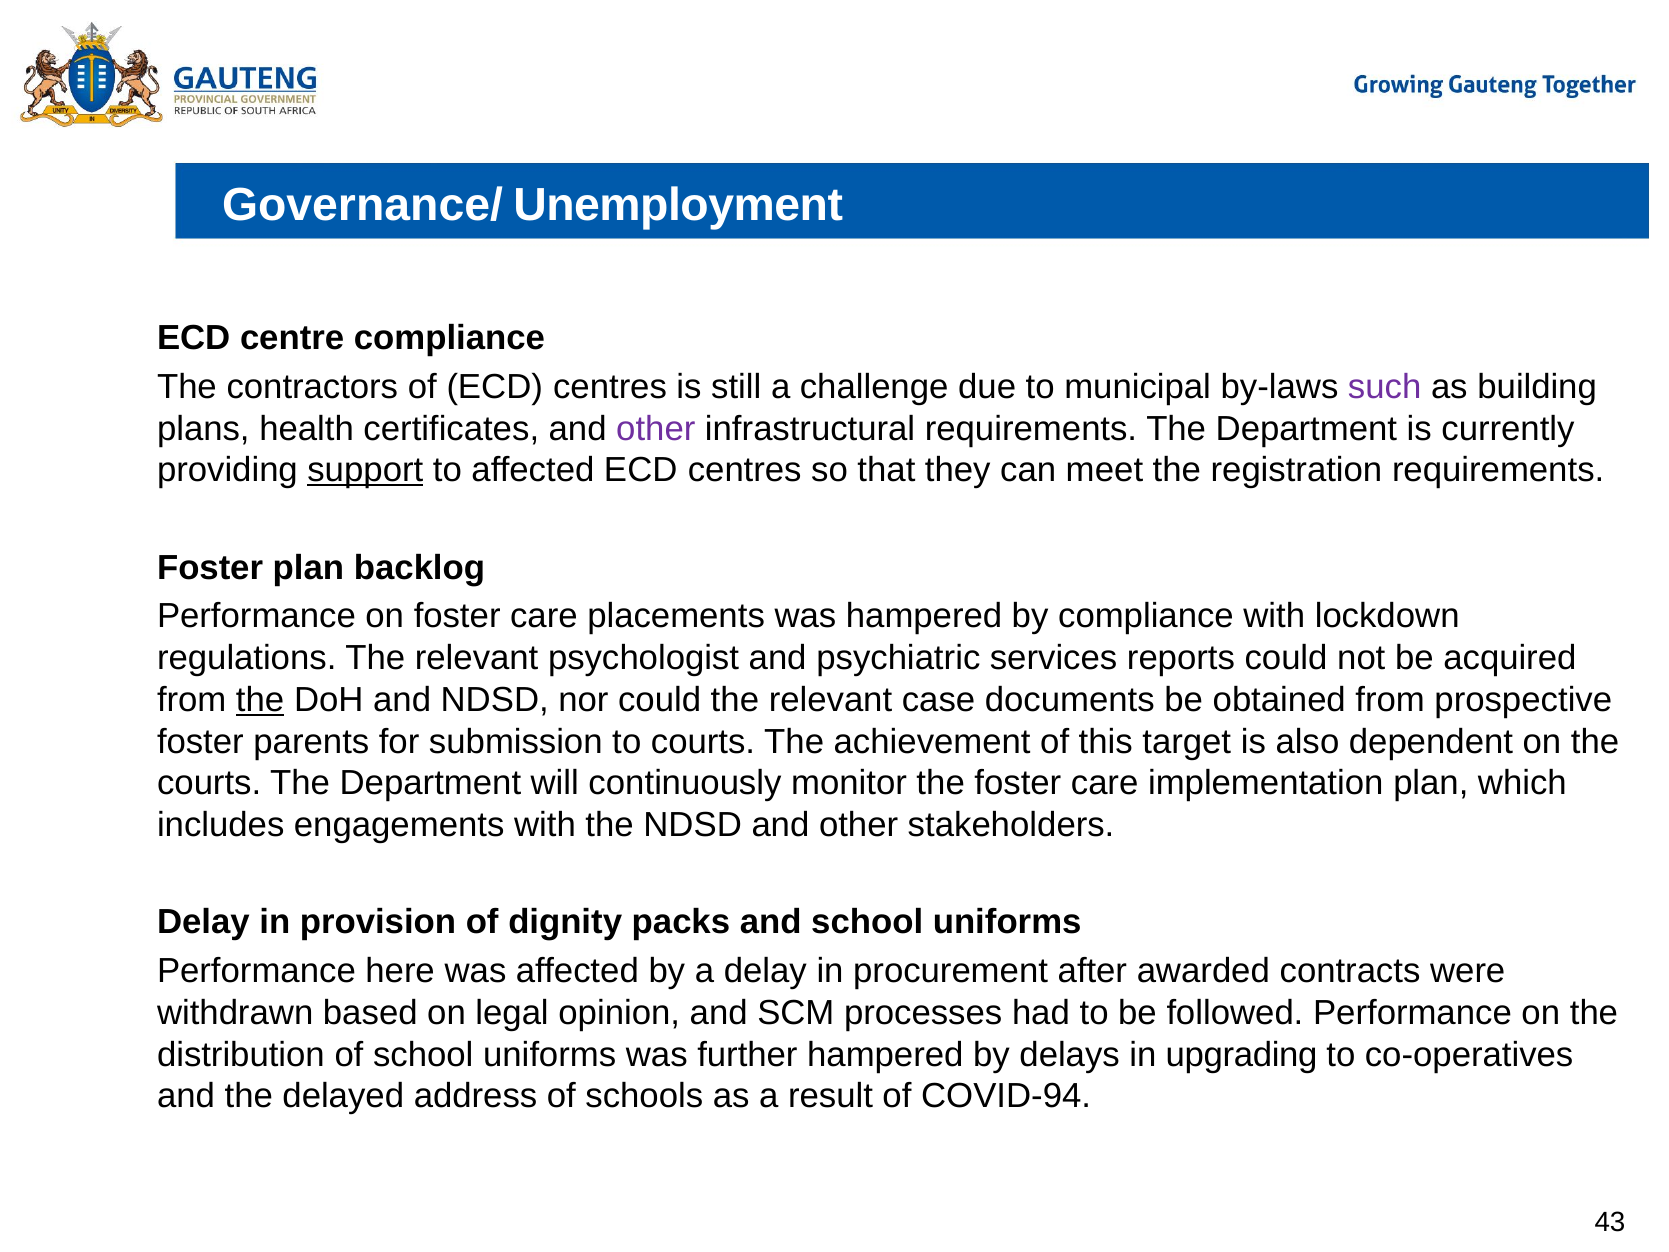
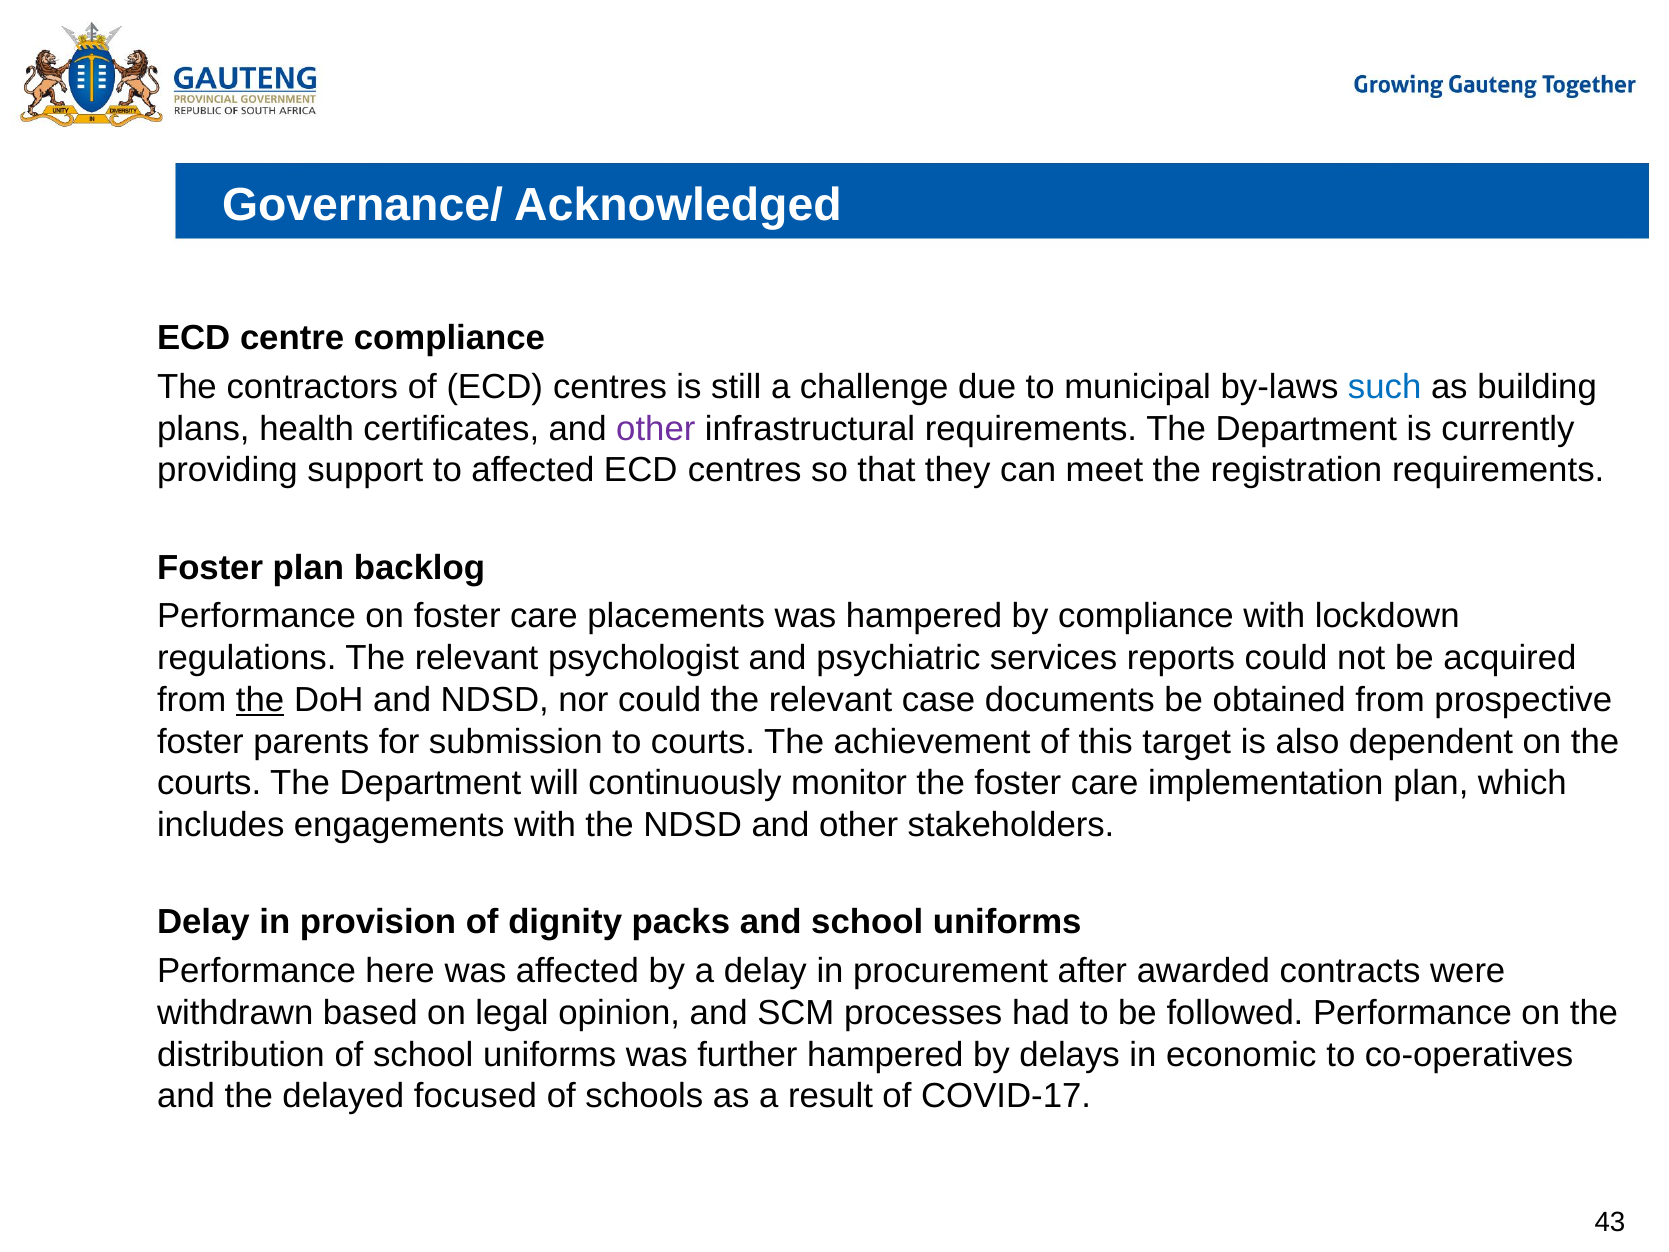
Unemployment: Unemployment -> Acknowledged (678, 205)
such colour: purple -> blue (1385, 387)
support underline: present -> none (365, 470)
upgrading: upgrading -> economic (1241, 1054)
address: address -> focused (475, 1096)
COVID-94: COVID-94 -> COVID-17 (1006, 1096)
